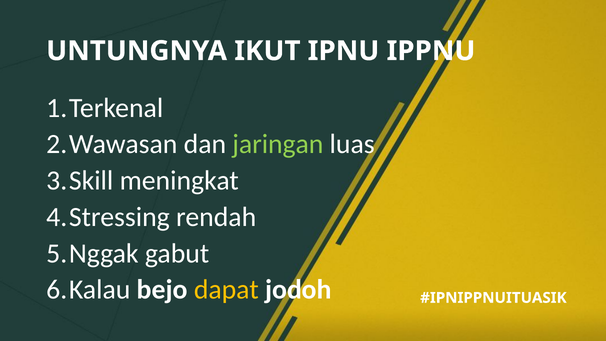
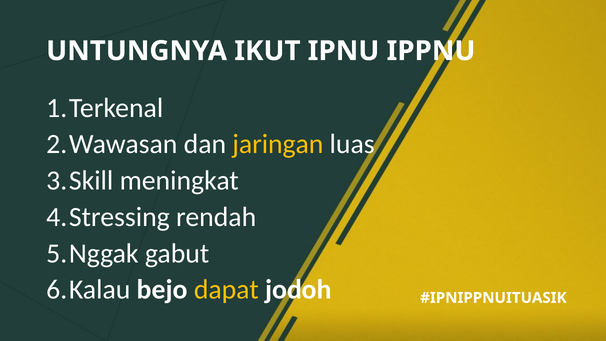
jaringan colour: light green -> yellow (278, 144)
